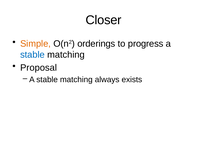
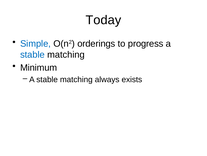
Closer: Closer -> Today (103, 20)
Simple colour: orange -> blue (36, 43)
Proposal: Proposal -> Minimum (39, 67)
